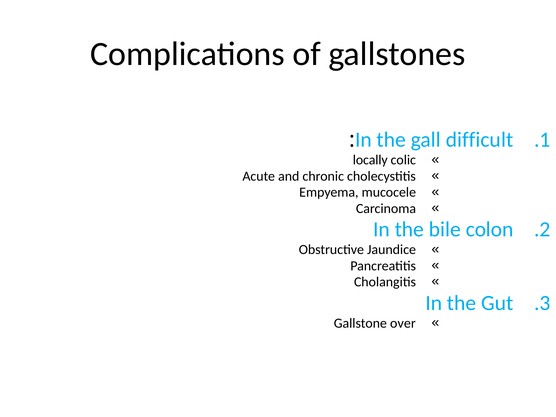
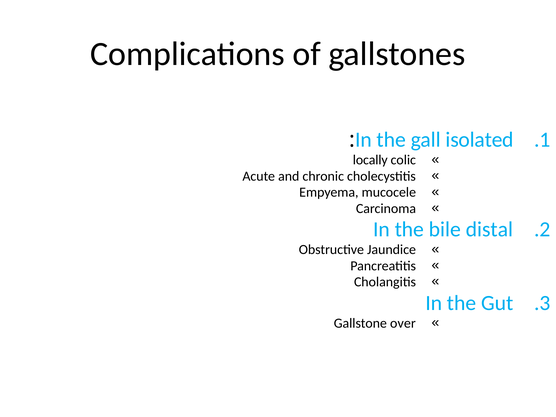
difficult: difficult -> isolated (480, 140)
colon: colon -> distal (489, 229)
